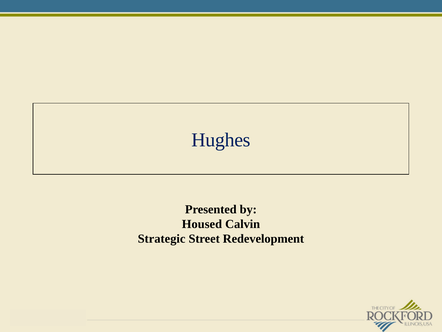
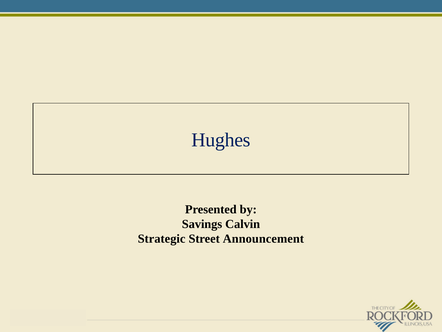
Housed: Housed -> Savings (202, 224)
Redevelopment: Redevelopment -> Announcement (263, 238)
